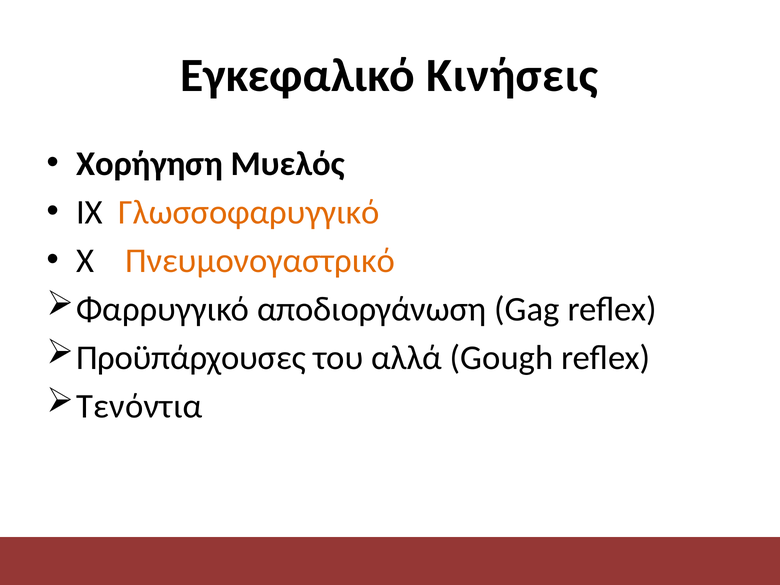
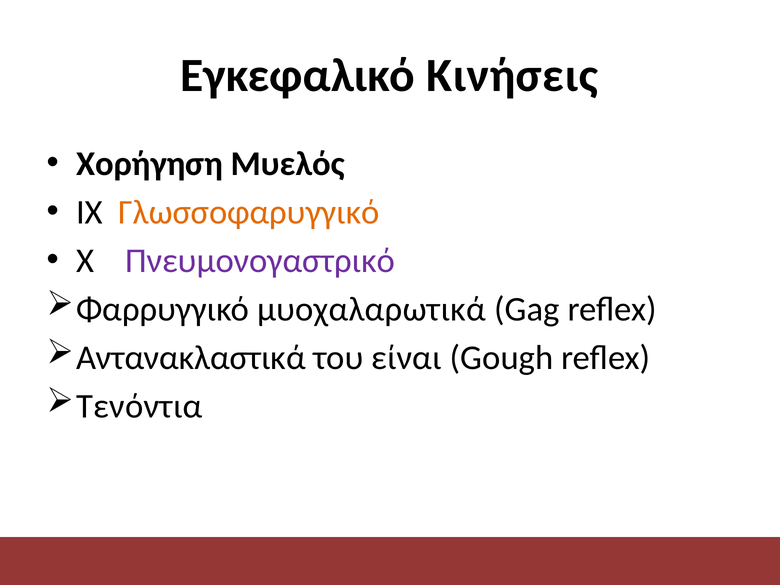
Πνευμονογαστρικό colour: orange -> purple (260, 261)
αποδιοργάνωση: αποδιοργάνωση -> μυοχαλαρωτικά (372, 309)
Προϋπάρχουσες: Προϋπάρχουσες -> Αντανακλαστικά (191, 358)
αλλά: αλλά -> είναι (407, 358)
